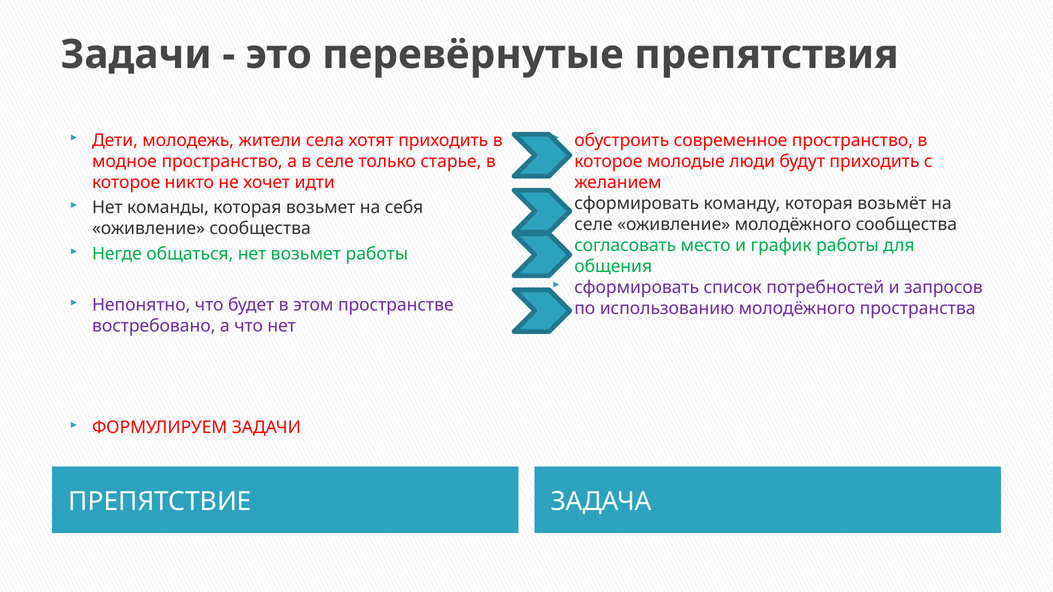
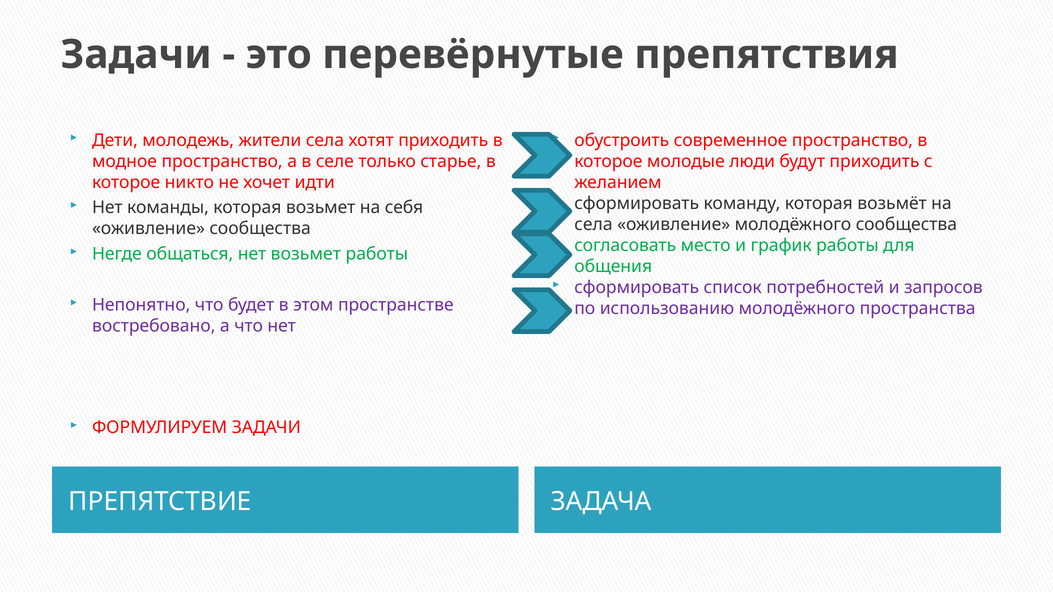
селе: селе -> села (593, 224)
